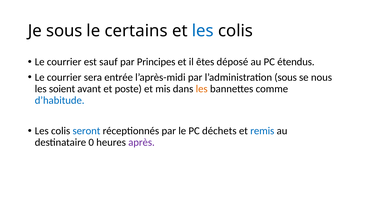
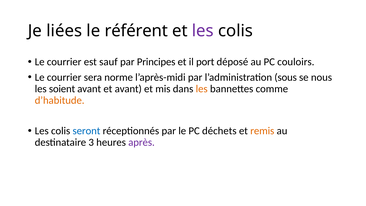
Je sous: sous -> liées (64, 31)
certains: certains -> référent (136, 31)
les colour: blue -> purple (203, 31)
êtes: êtes -> port (205, 62)
étendus: étendus -> couloirs (296, 62)
entrée: entrée -> norme (119, 77)
et poste: poste -> avant (128, 89)
d’habitude colour: blue -> orange (60, 100)
remis colour: blue -> orange (262, 131)
0: 0 -> 3 (91, 142)
